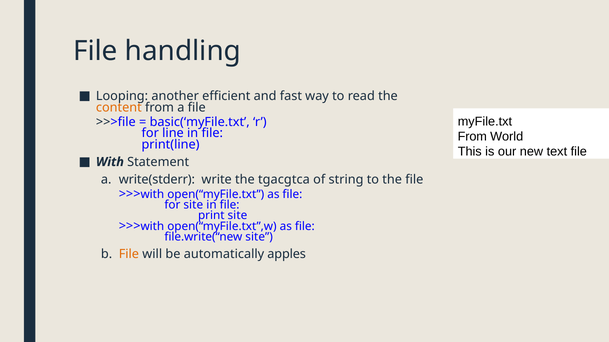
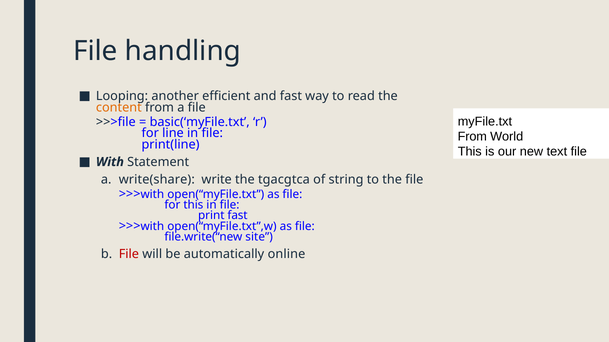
write(stderr: write(stderr -> write(share (157, 180)
for site: site -> this (193, 205)
print site: site -> fast (238, 216)
File colour: orange -> red (129, 254)
apples: apples -> online (287, 254)
